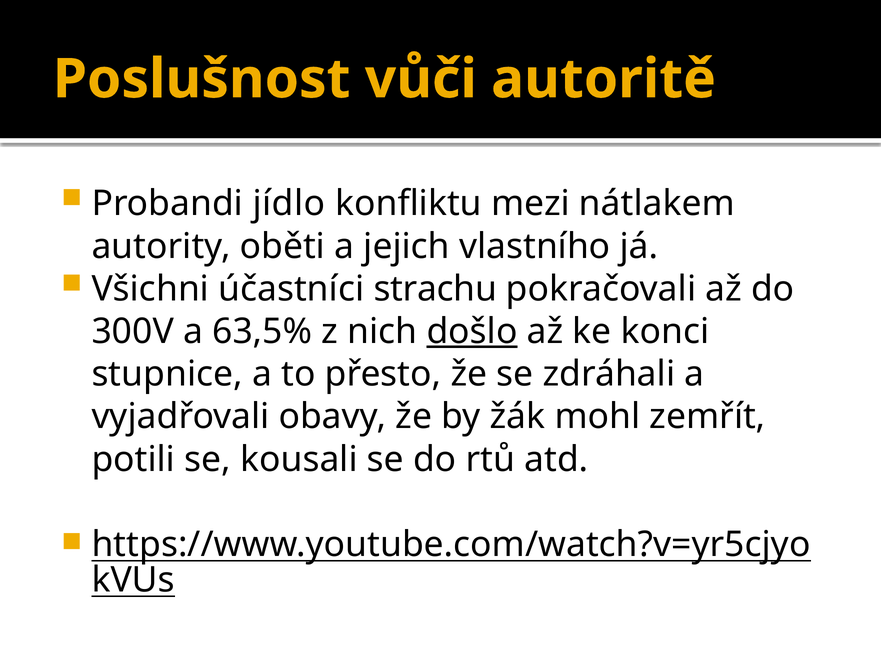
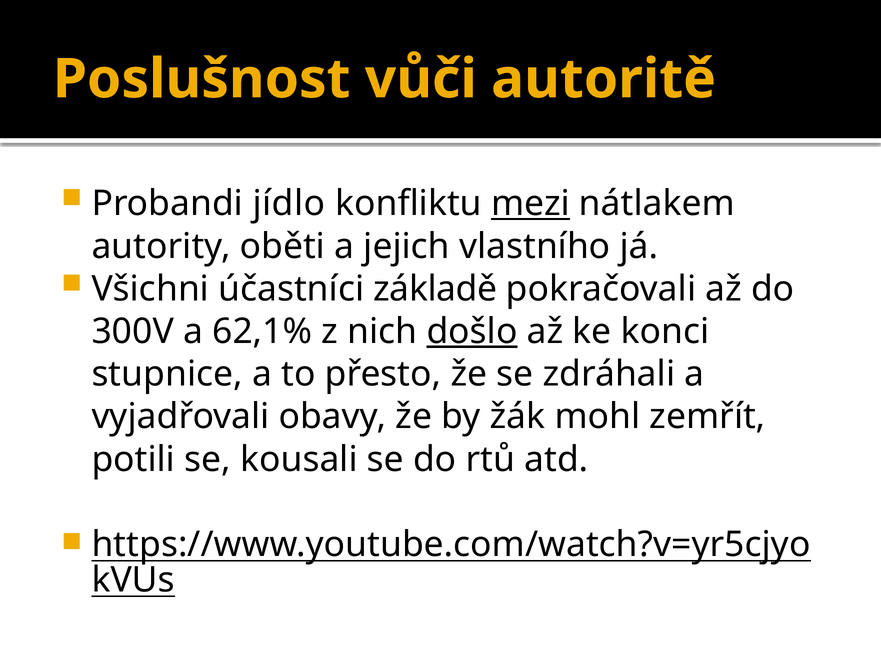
mezi underline: none -> present (530, 204)
strachu: strachu -> základě (435, 289)
63,5%: 63,5% -> 62,1% (262, 331)
